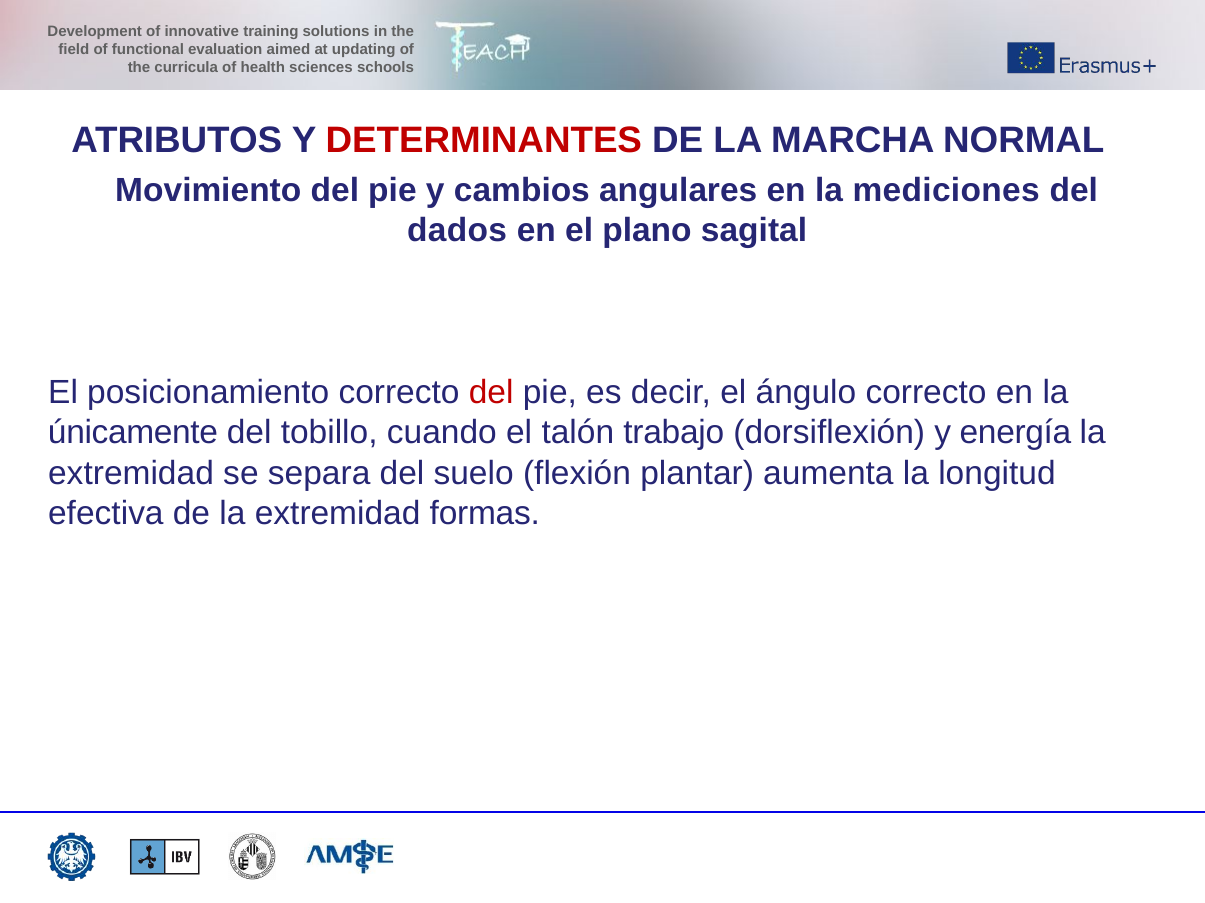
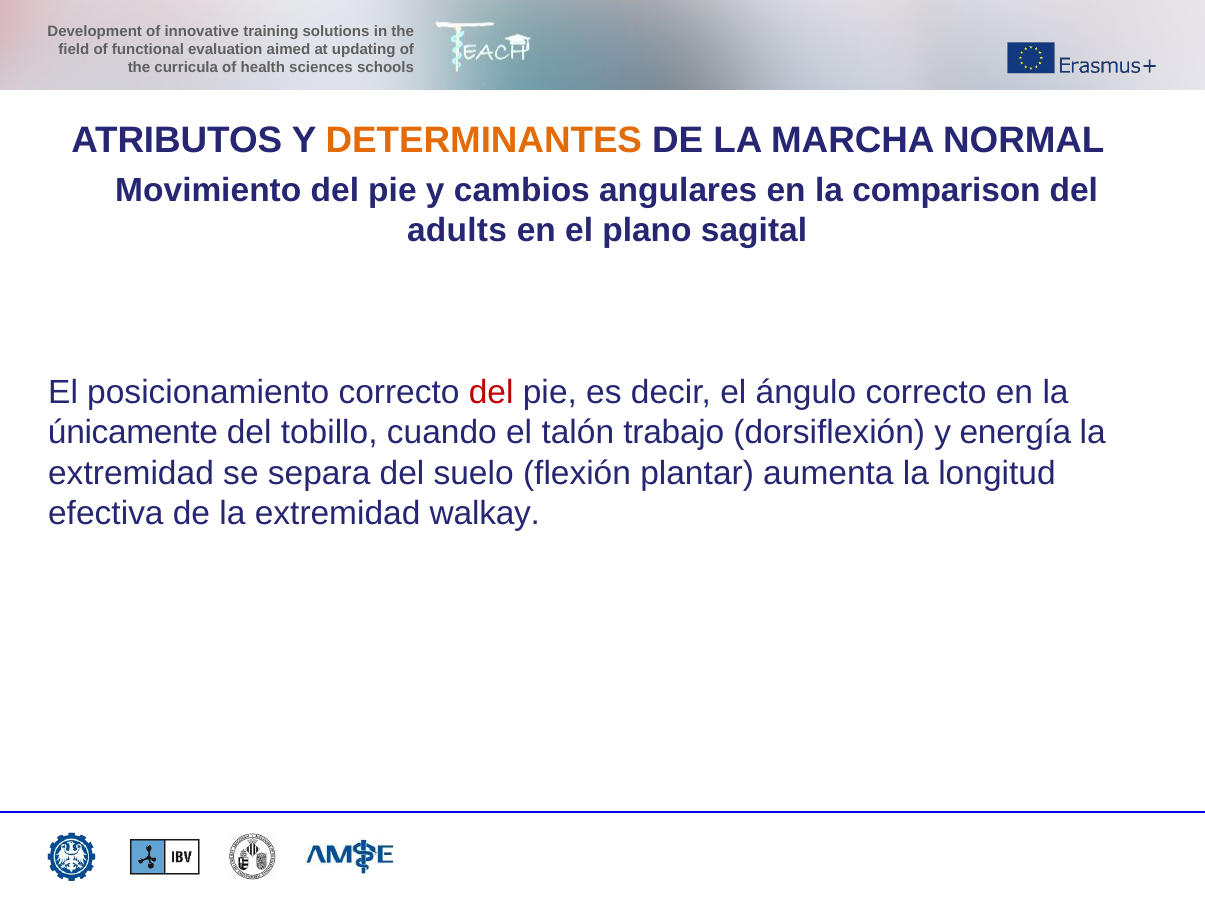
DETERMINANTES colour: red -> orange (484, 141)
mediciones: mediciones -> comparison (946, 190)
dados: dados -> adults (457, 230)
formas: formas -> walkay (485, 514)
